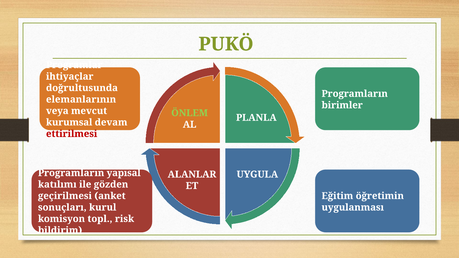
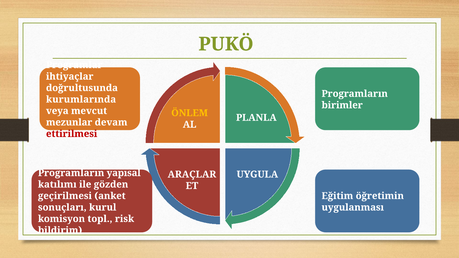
elemanlarının: elemanlarının -> kurumlarında (81, 99)
ÖNLEM colour: light green -> yellow (190, 113)
kurumsal: kurumsal -> mezunlar (69, 122)
ALANLAR: ALANLAR -> ARAÇLAR (192, 174)
